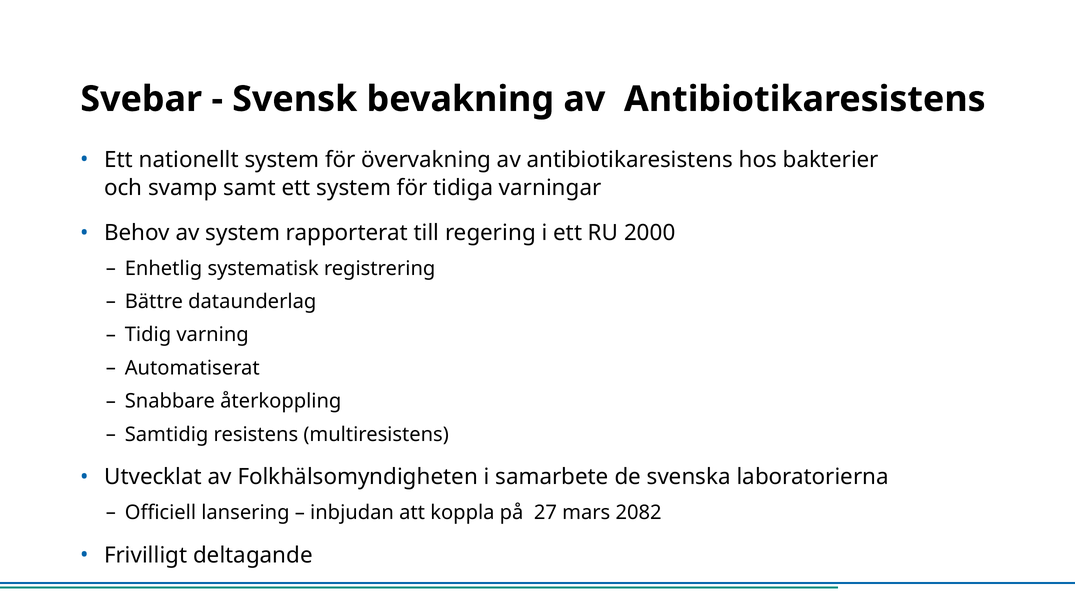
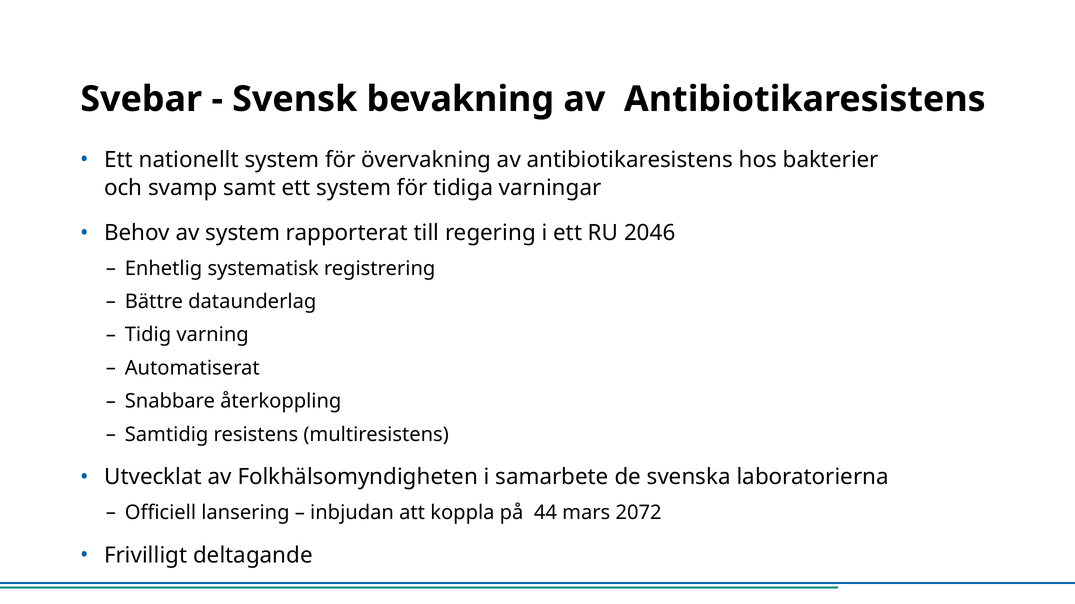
2000: 2000 -> 2046 (650, 233)
27: 27 -> 44 (545, 513)
2082: 2082 -> 2072 (639, 513)
